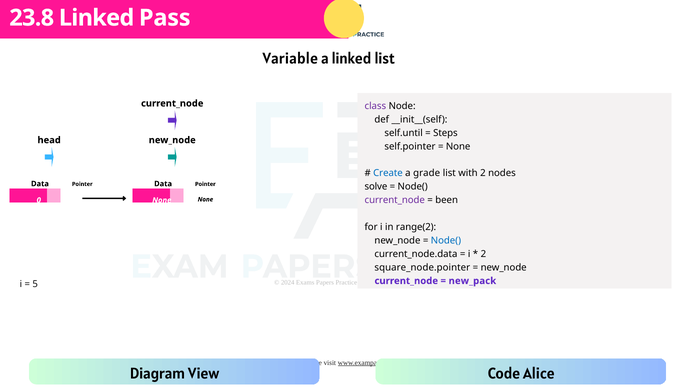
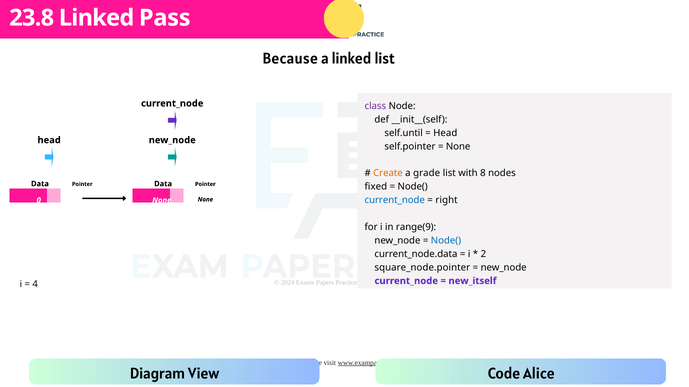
Variable: Variable -> Because (290, 59)
Steps: Steps -> Head (445, 133)
Create colour: blue -> orange (388, 174)
with 2: 2 -> 8 (483, 174)
solve: solve -> fixed (376, 187)
current_node colour: purple -> blue (395, 200)
been: been -> right (447, 200)
range(2: range(2 -> range(9 (416, 227)
new_pack: new_pack -> new_itself (472, 281)
5: 5 -> 4 (35, 284)
